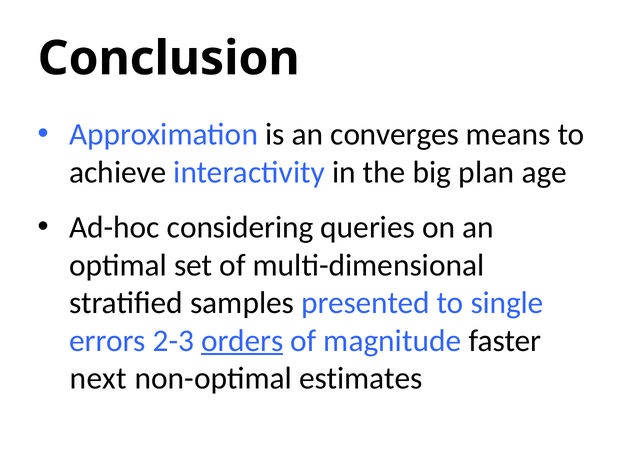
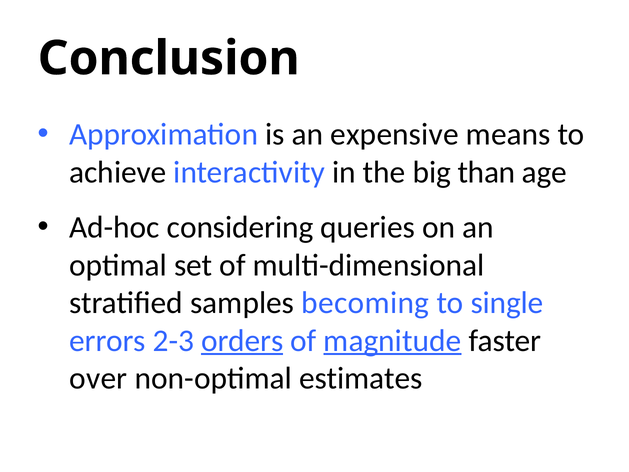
converges: converges -> expensive (395, 134)
plan: plan -> than (487, 172)
presented: presented -> becoming (365, 303)
magnitude underline: none -> present (392, 340)
next: next -> over (98, 378)
